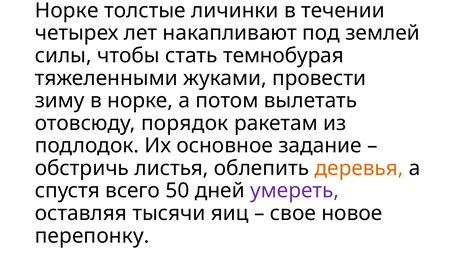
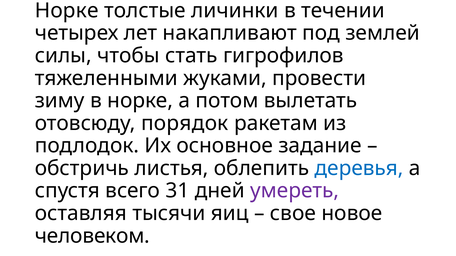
темнобурая: темнобурая -> гигрофилов (283, 56)
деревья colour: orange -> blue (359, 169)
50: 50 -> 31 (177, 191)
перепонку: перепонку -> человеком (92, 236)
